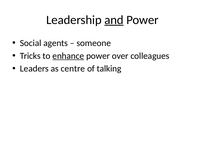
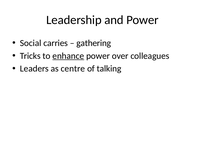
and underline: present -> none (114, 20)
agents: agents -> carries (56, 43)
someone: someone -> gathering (94, 43)
